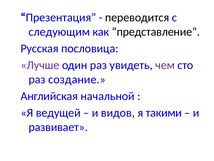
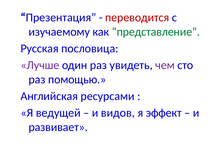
переводится colour: black -> red (137, 17)
следующим: следующим -> изучаемому (59, 32)
представление colour: black -> green (156, 32)
создание: создание -> помощью (77, 79)
начальной: начальной -> ресурсами (108, 96)
такими: такими -> эффект (164, 112)
